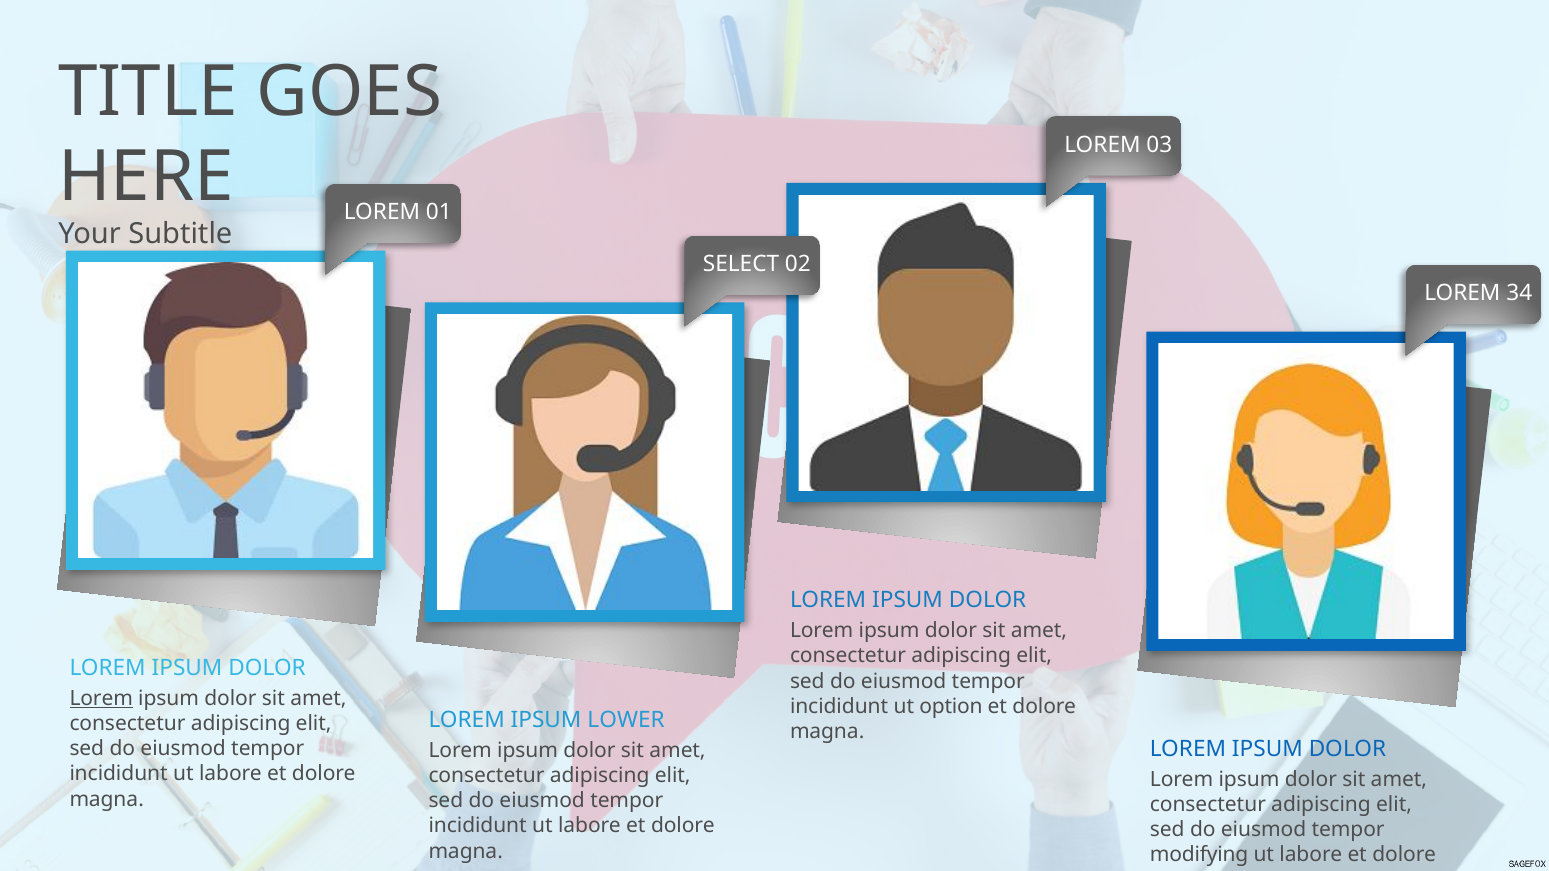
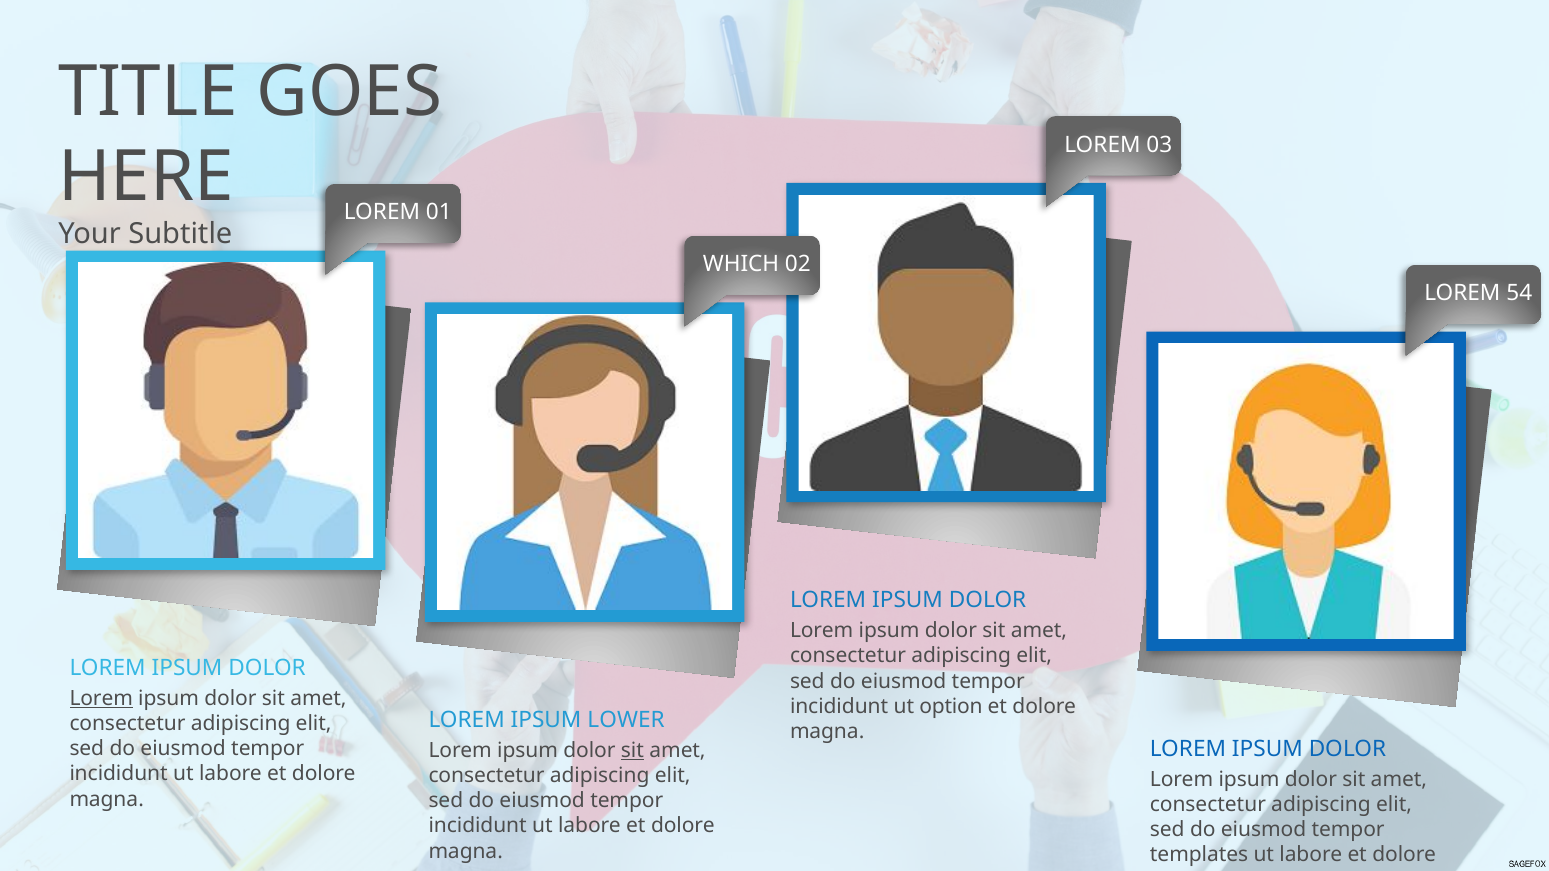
SELECT: SELECT -> WHICH (741, 264)
34: 34 -> 54 (1519, 294)
sit underline: none -> present (632, 751)
modifying: modifying -> templates (1199, 855)
